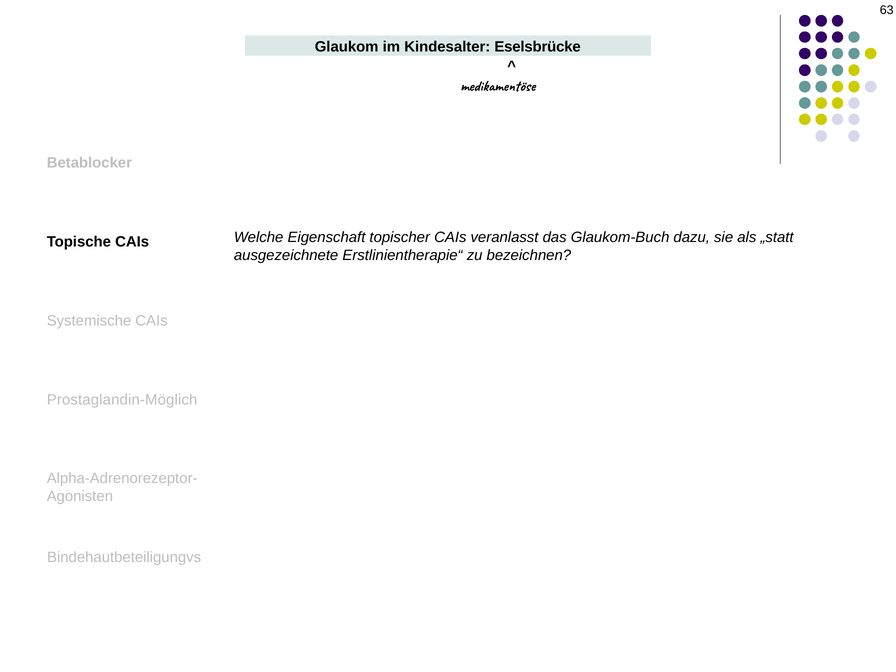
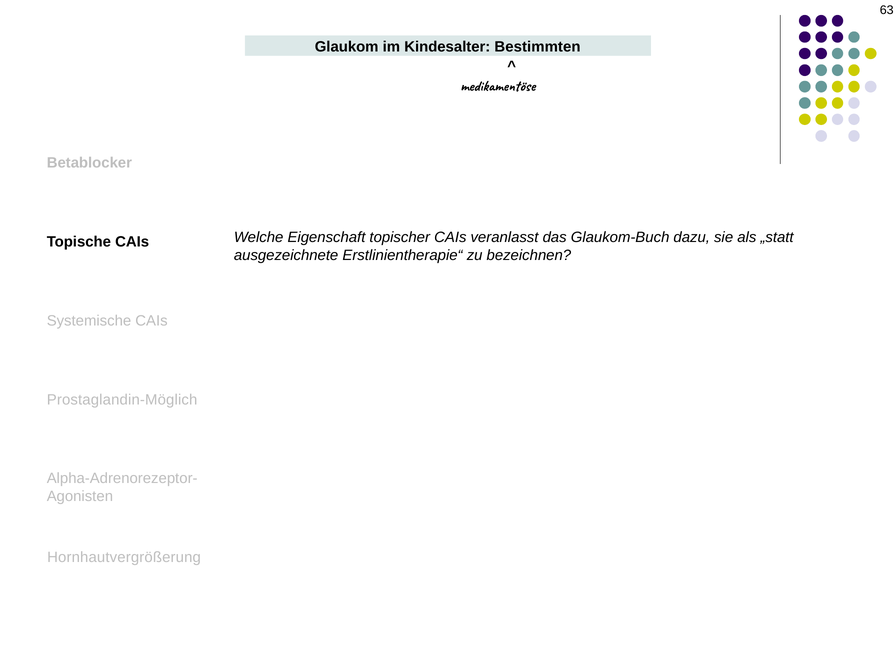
Eselsbrücke: Eselsbrücke -> Bestimmten (537, 47)
Bindehautbeteiligungvs: Bindehautbeteiligungvs -> Hornhautvergrößerung (124, 557)
